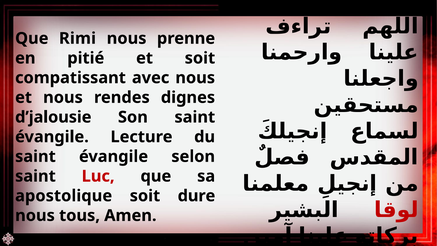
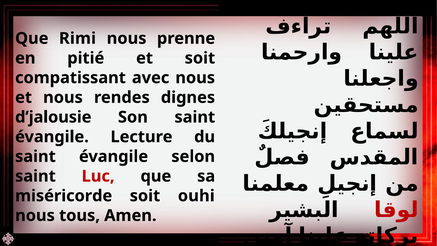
apostolique: apostolique -> miséricorde (64, 196)
dure: dure -> ouhi (196, 196)
